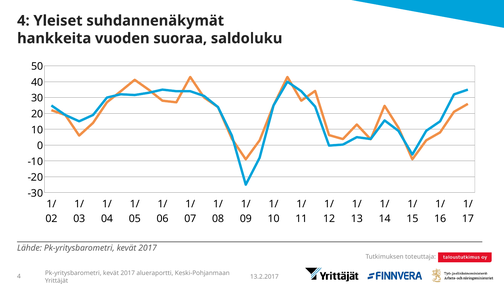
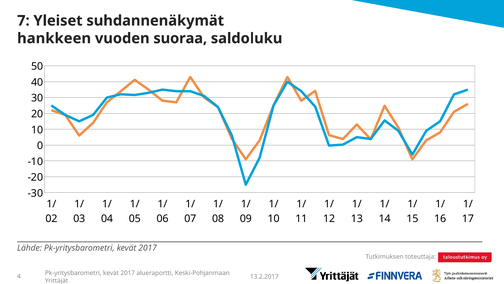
4: 4 -> 7 (23, 21)
hankkeita: hankkeita -> hankkeen (54, 38)
